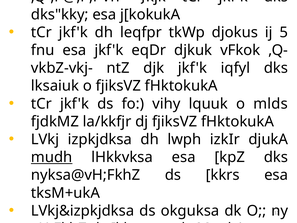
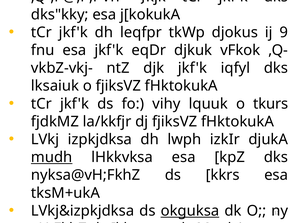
5: 5 -> 9 (284, 32)
mlds: mlds -> tkurs (271, 104)
okguksa underline: none -> present (190, 211)
